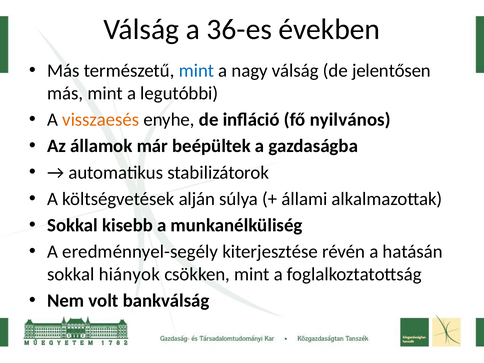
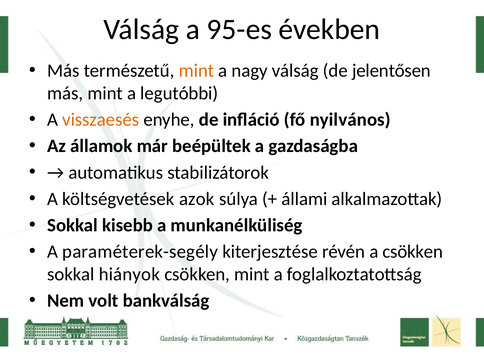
36-es: 36-es -> 95-es (239, 30)
mint colour: blue -> orange (196, 71)
alján: alján -> azok (197, 199)
eredménnyel-segély: eredménnyel-segély -> paraméterek-segély (140, 252)
a hatásán: hatásán -> csökken (413, 252)
